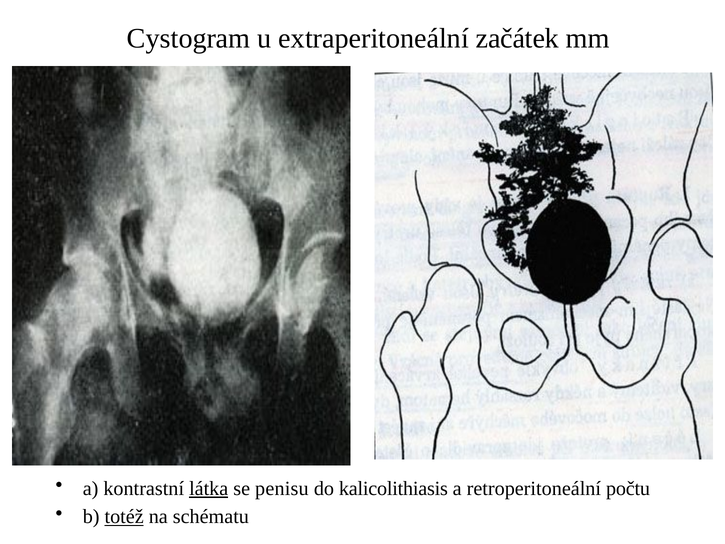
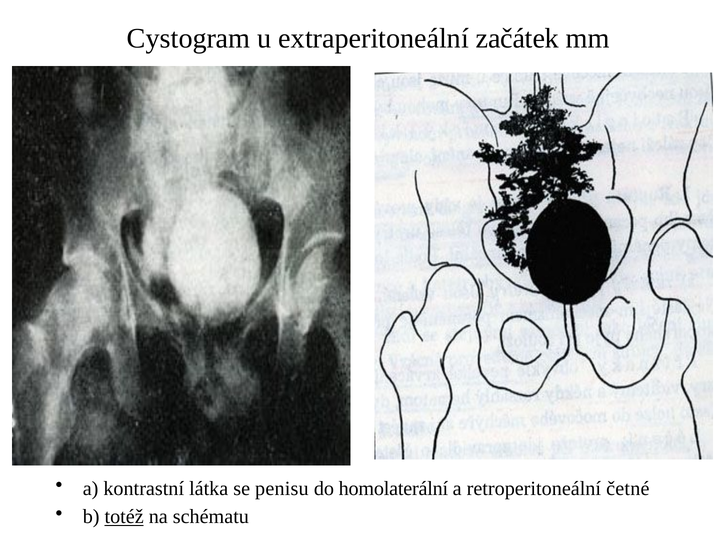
látka underline: present -> none (209, 488)
kalicolithiasis: kalicolithiasis -> homolaterální (393, 488)
počtu: počtu -> četné (628, 488)
